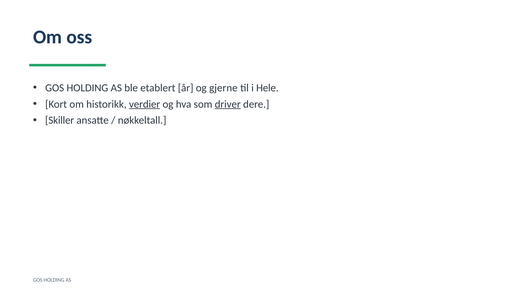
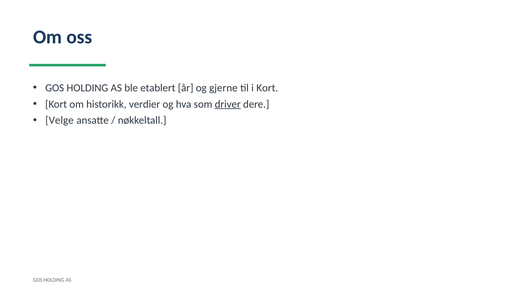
i Hele: Hele -> Kort (267, 88)
verdier underline: present -> none (145, 104)
Skiller: Skiller -> Velge (60, 120)
